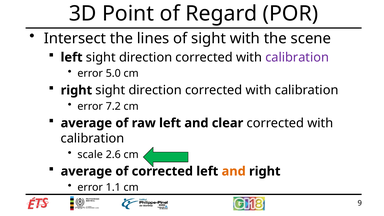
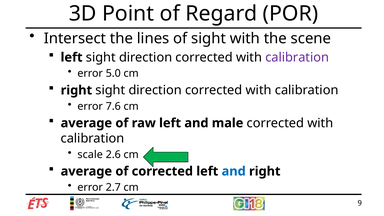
7.2: 7.2 -> 7.6 (113, 106)
clear: clear -> male (228, 123)
and colour: orange -> blue (234, 171)
1.1: 1.1 -> 2.7 (113, 187)
